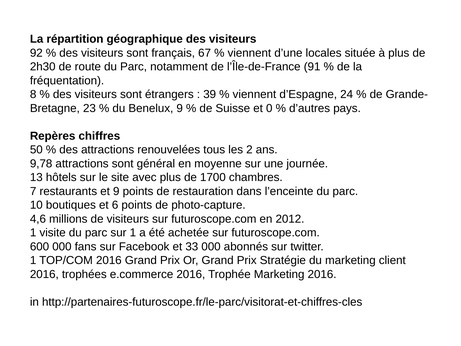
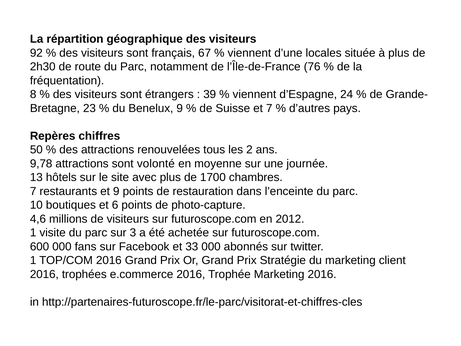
91: 91 -> 76 (312, 67)
et 0: 0 -> 7 (269, 108)
général: général -> volonté (156, 163)
sur 1: 1 -> 3 (133, 233)
